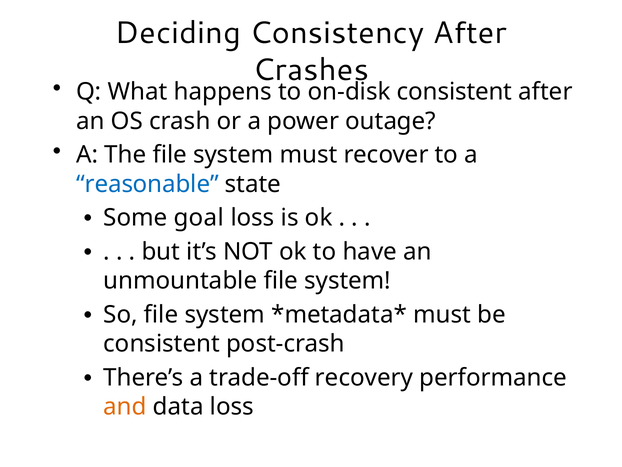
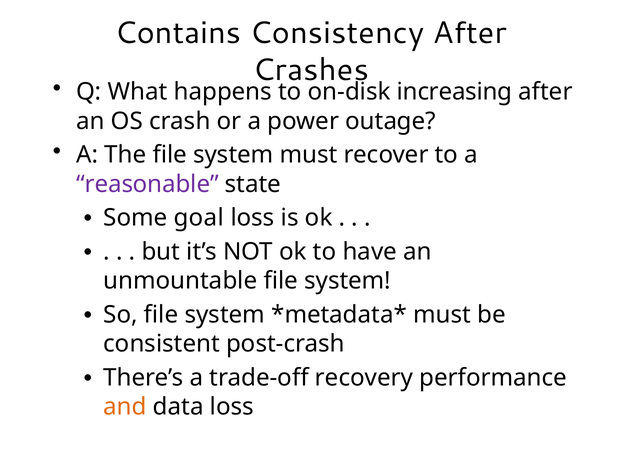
Deciding: Deciding -> Contains (178, 33)
on-disk consistent: consistent -> increasing (455, 92)
reasonable colour: blue -> purple (147, 184)
